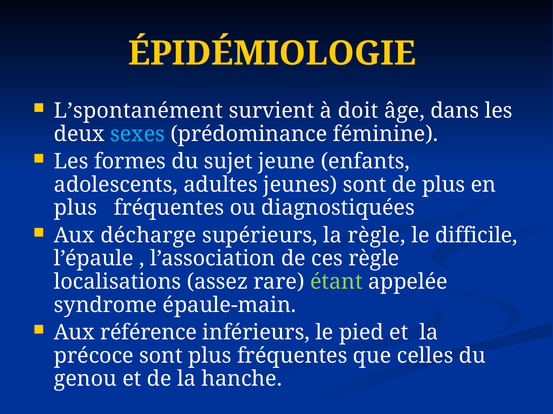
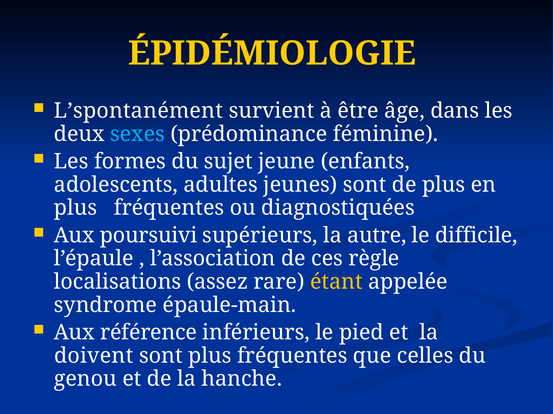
doit: doit -> être (358, 111)
décharge: décharge -> poursuivi (149, 236)
la règle: règle -> autre (377, 236)
étant colour: light green -> yellow (336, 282)
précoce: précoce -> doivent (94, 356)
